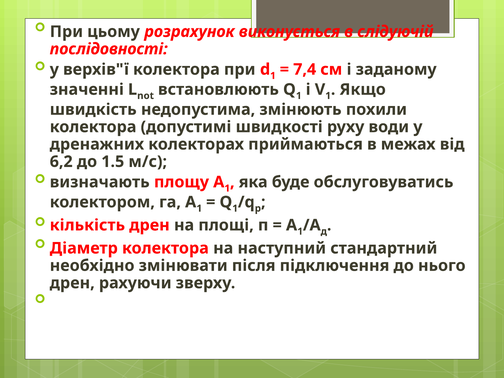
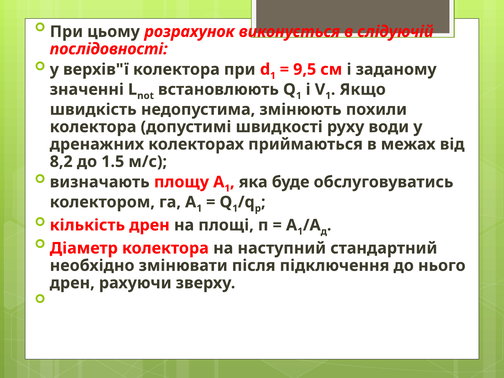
7,4: 7,4 -> 9,5 (305, 69)
6,2: 6,2 -> 8,2 (61, 162)
